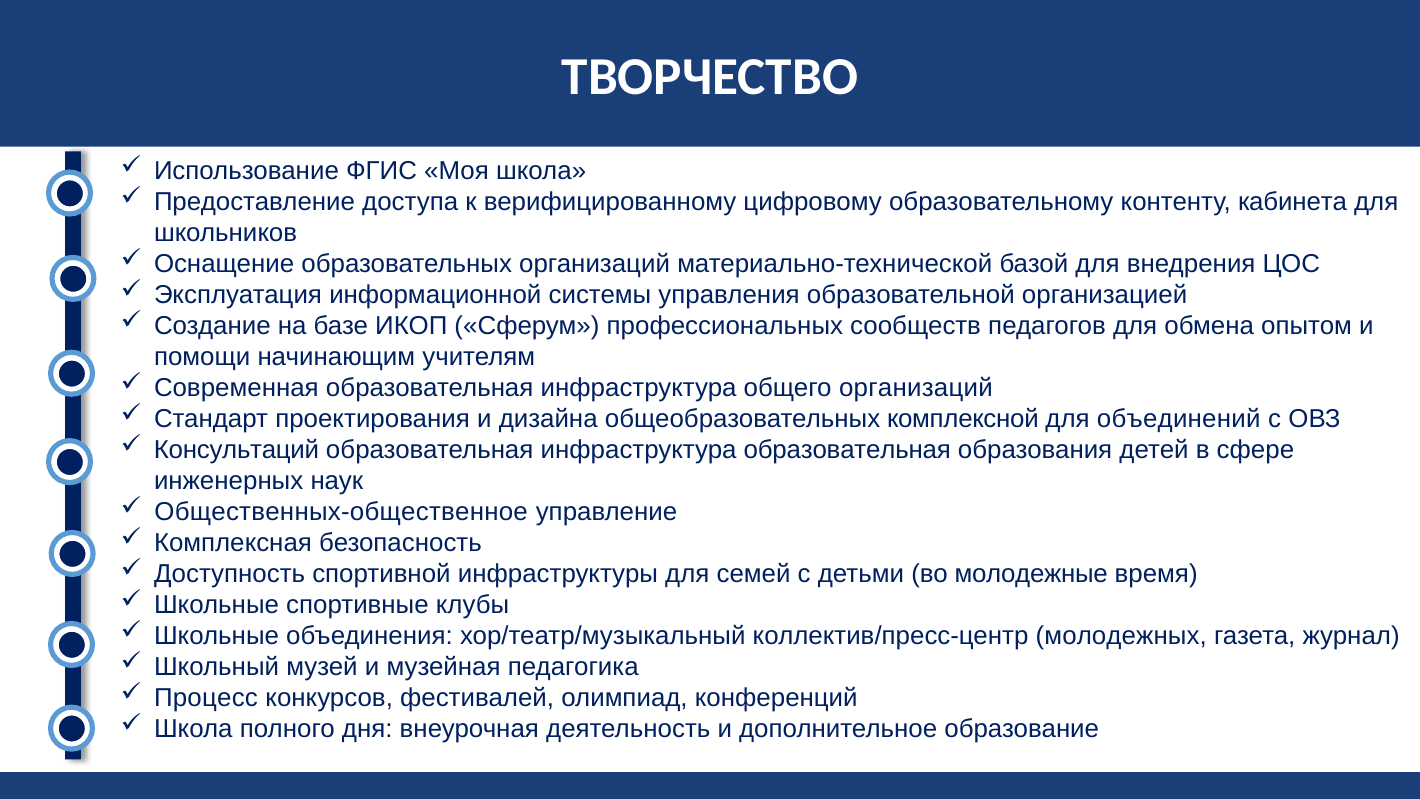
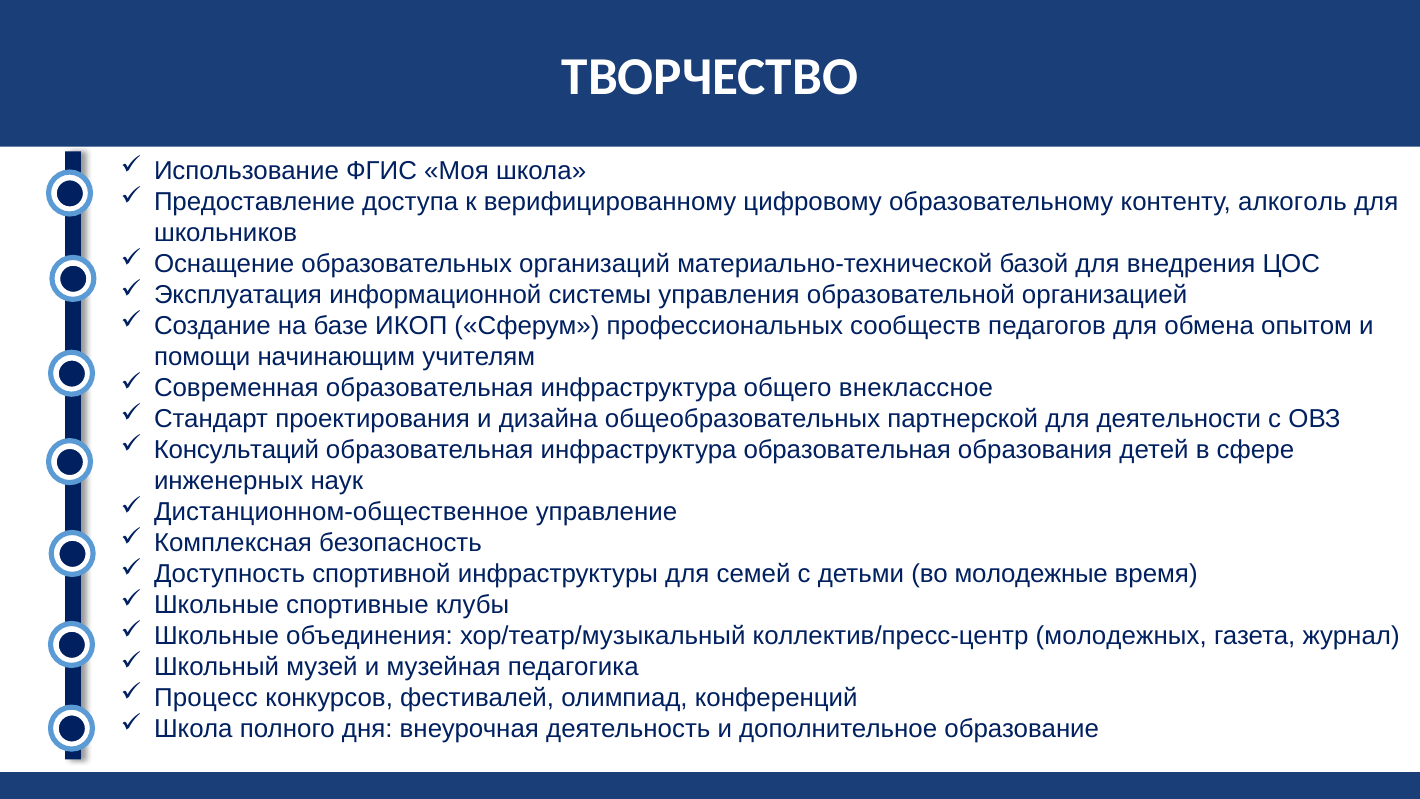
кабинета: кабинета -> алкоголь (1292, 202)
общего организаций: организаций -> внеклассное (916, 388)
комплексной: комплексной -> партнерской (963, 419)
объединений: объединений -> деятельности (1179, 419)
Общественных-общественное: Общественных-общественное -> Дистанционном-общественное (341, 512)
